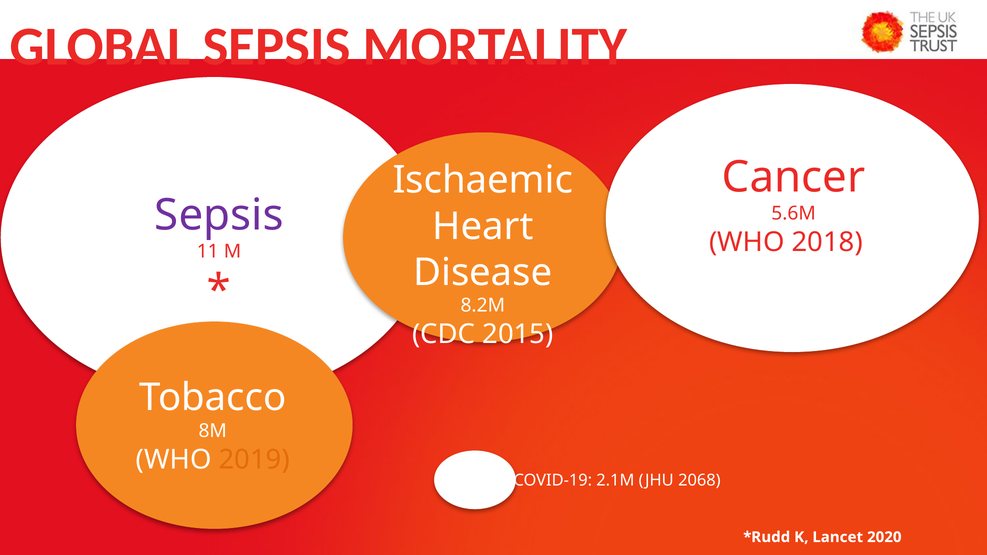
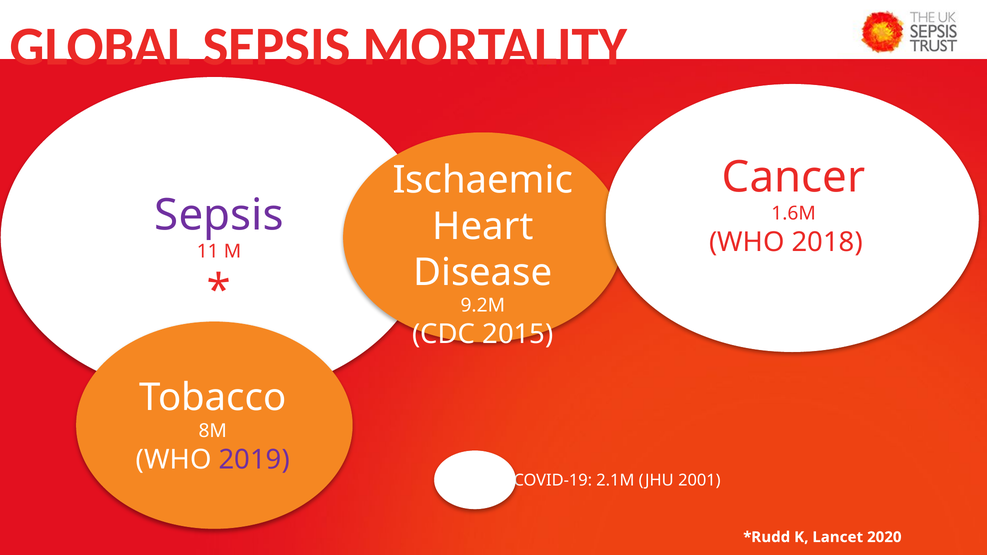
5.6M: 5.6M -> 1.6M (794, 214)
8.2M: 8.2M -> 9.2M (483, 306)
2019 colour: orange -> purple (254, 460)
2068: 2068 -> 2001 (699, 480)
